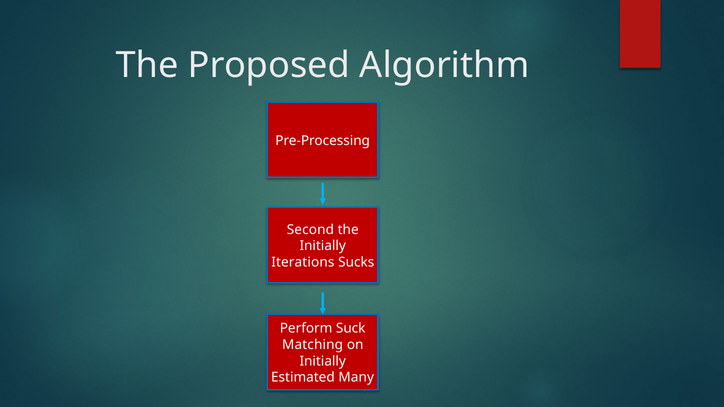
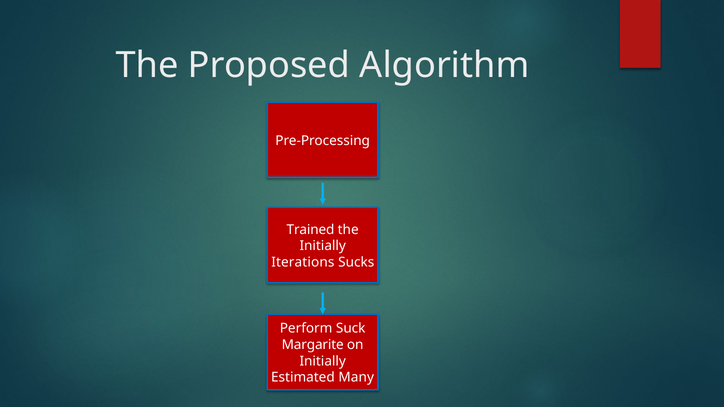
Second: Second -> Trained (311, 230)
Matching: Matching -> Margarite (313, 345)
